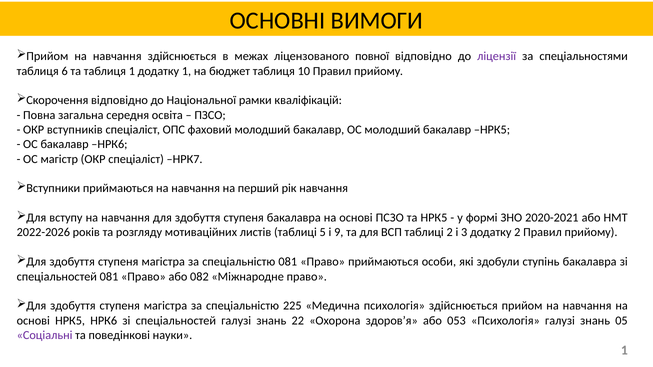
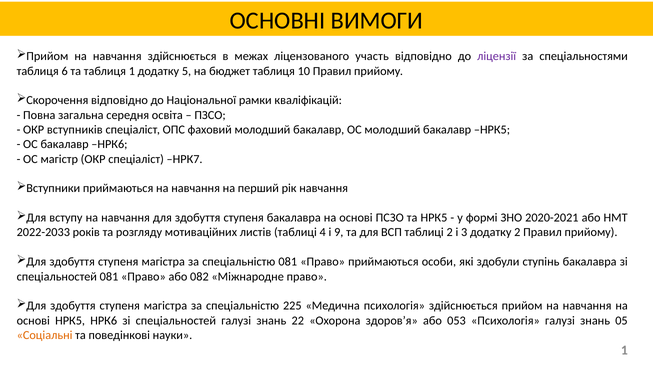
повної: повної -> участь (372, 56)
додатку 1: 1 -> 5 (187, 71)
2022-2026: 2022-2026 -> 2022-2033 (43, 233)
5: 5 -> 4 (323, 233)
Соціальні colour: purple -> orange (45, 336)
